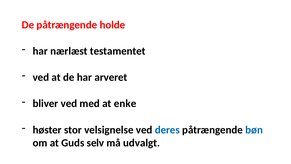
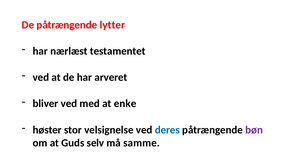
holde: holde -> lytter (112, 25)
bøn colour: blue -> purple (254, 130)
udvalgt: udvalgt -> samme (142, 143)
